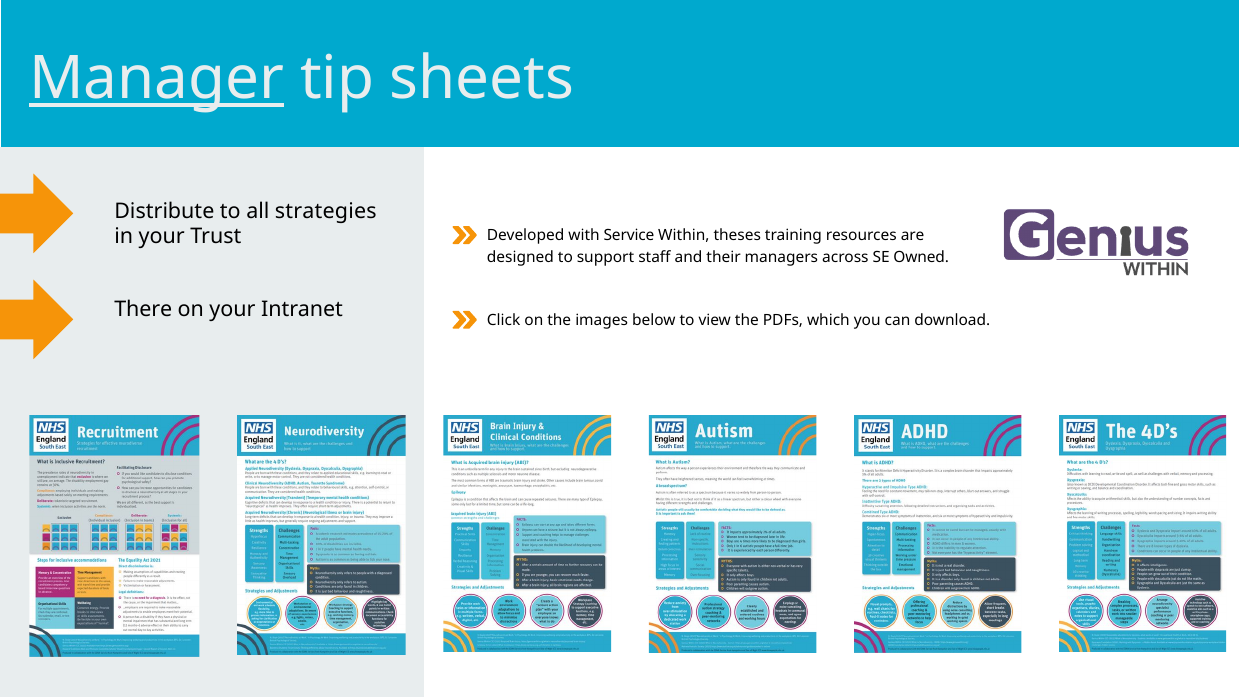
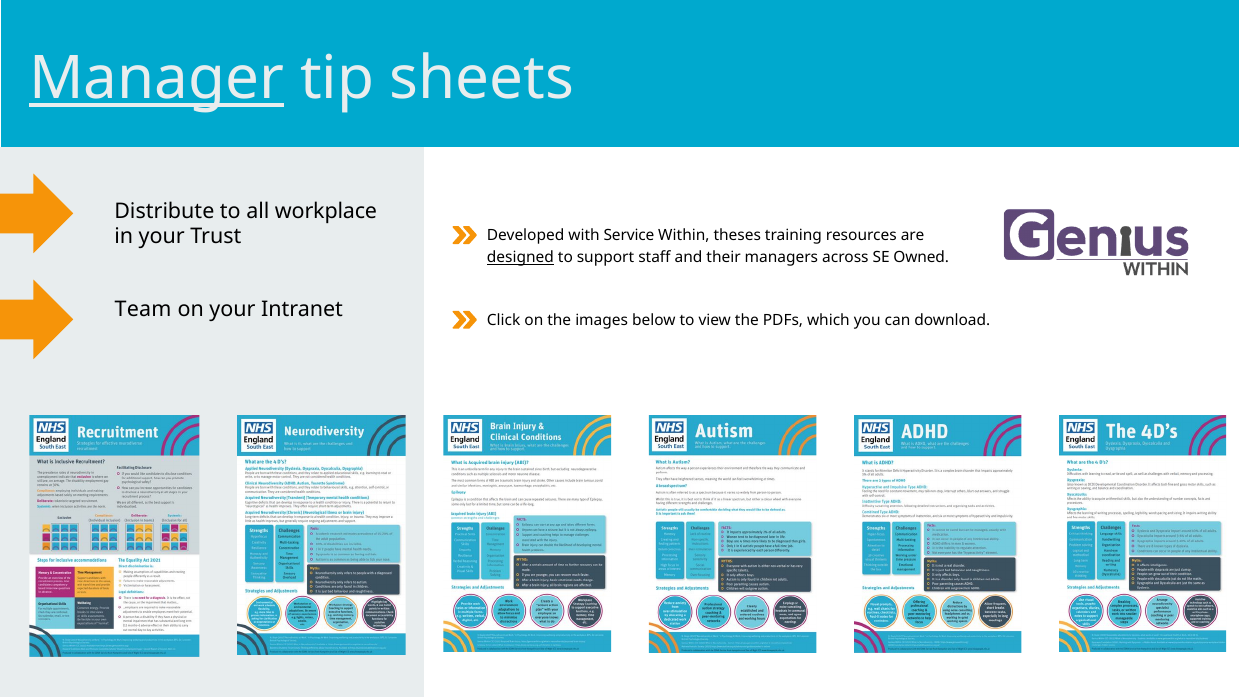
strategies: strategies -> workplace (326, 211)
designed underline: none -> present (520, 258)
There: There -> Team (143, 309)
